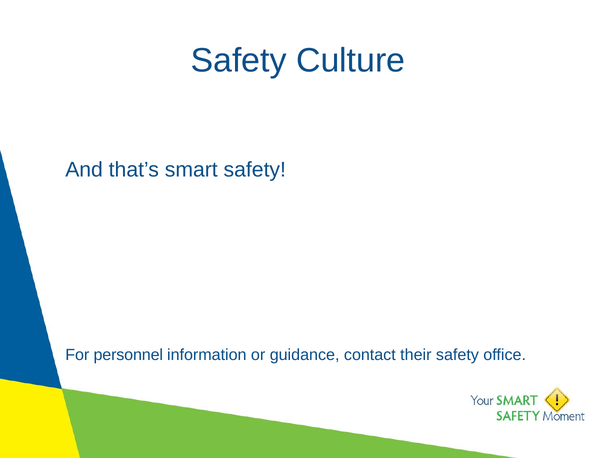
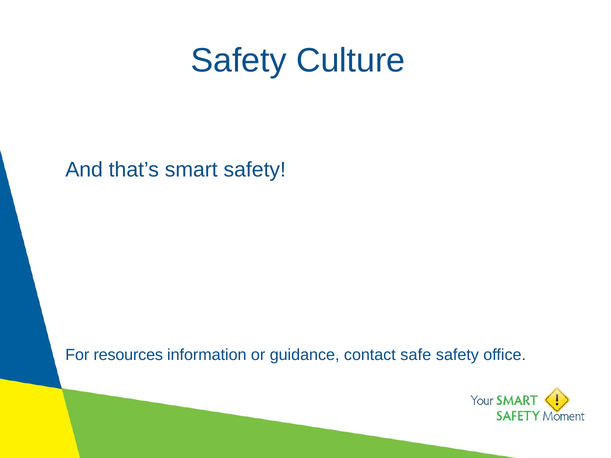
personnel: personnel -> resources (128, 355)
their: their -> safe (416, 355)
